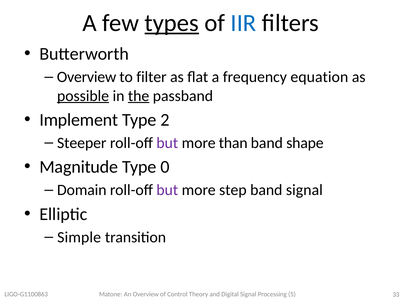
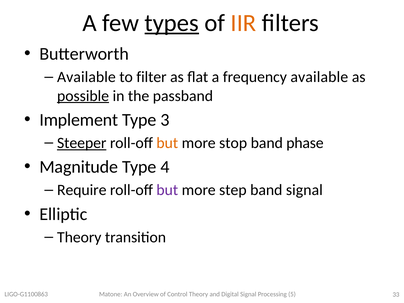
IIR colour: blue -> orange (243, 23)
Overview: Overview -> Available (86, 77)
frequency equation: equation -> available (319, 77)
the underline: present -> none (139, 96)
2: 2 -> 3 (165, 120)
Steeper underline: none -> present (82, 143)
but colour: purple -> orange (167, 143)
than: than -> stop (233, 143)
shape: shape -> phase (305, 143)
0: 0 -> 4 (165, 167)
Domain: Domain -> Require (82, 190)
Simple: Simple -> Theory (79, 237)
